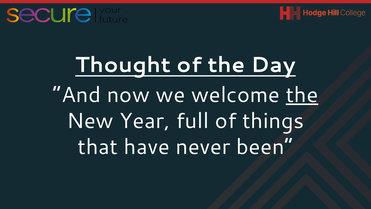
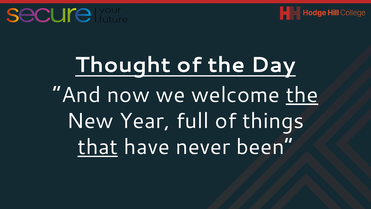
that underline: none -> present (98, 147)
